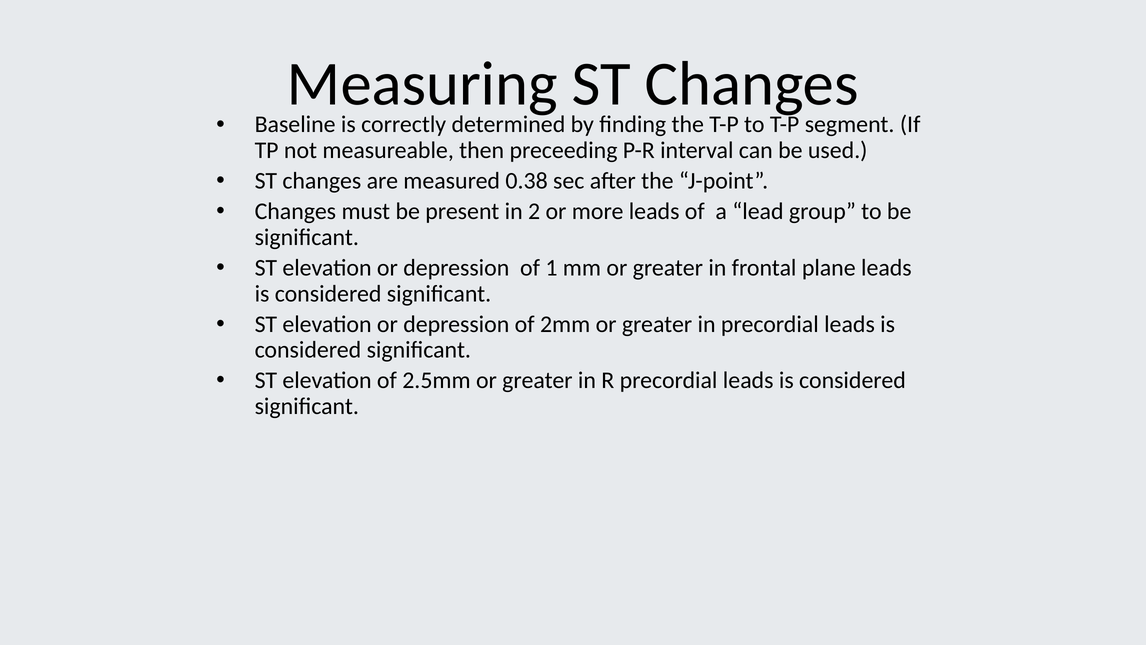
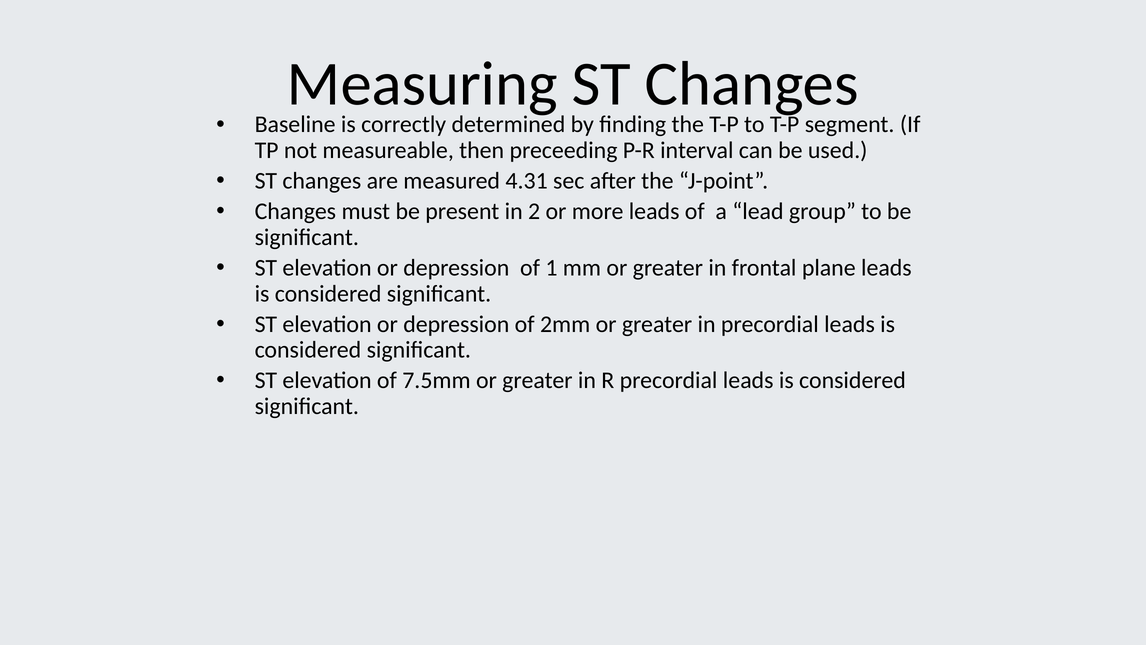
0.38: 0.38 -> 4.31 (527, 181)
2.5mm: 2.5mm -> 7.5mm (436, 380)
